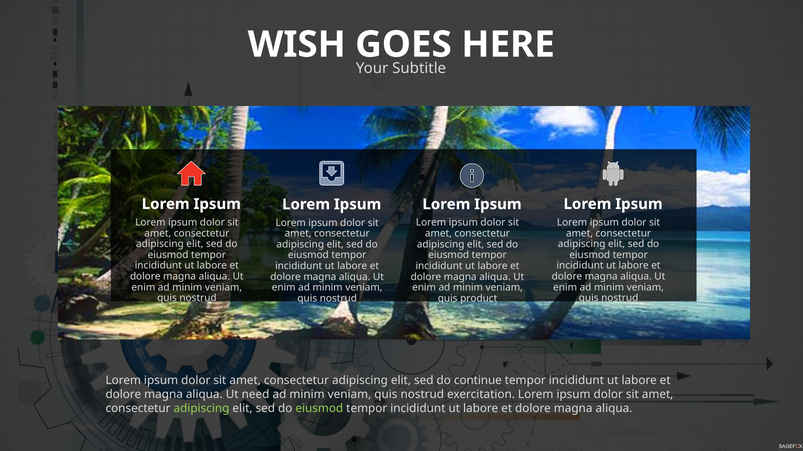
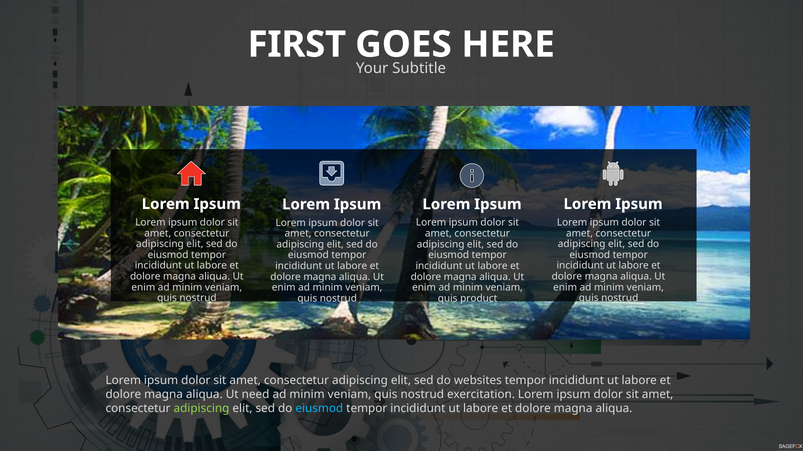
WISH: WISH -> FIRST (297, 45)
continue: continue -> websites (478, 381)
eiusmod colour: light green -> light blue (319, 409)
